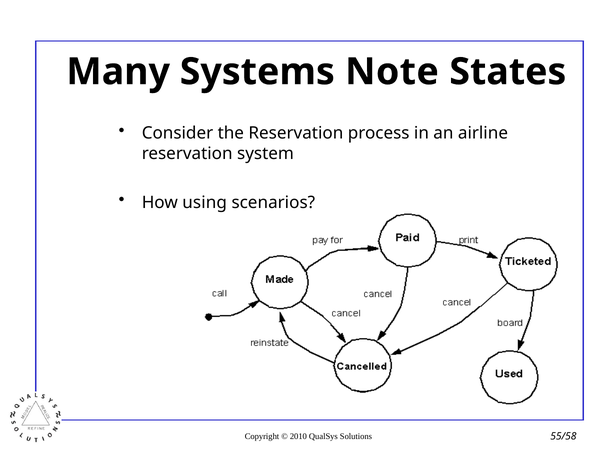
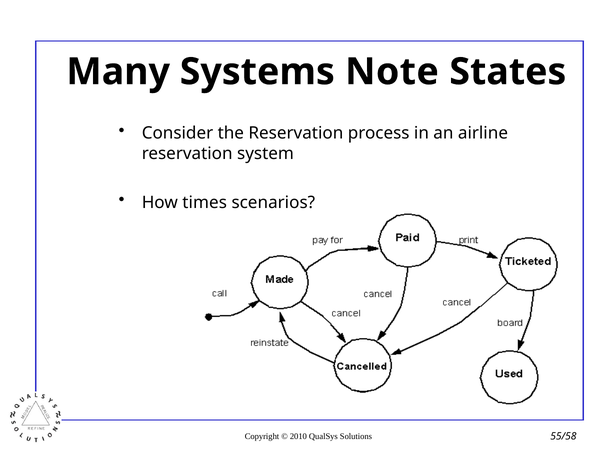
using: using -> times (205, 202)
